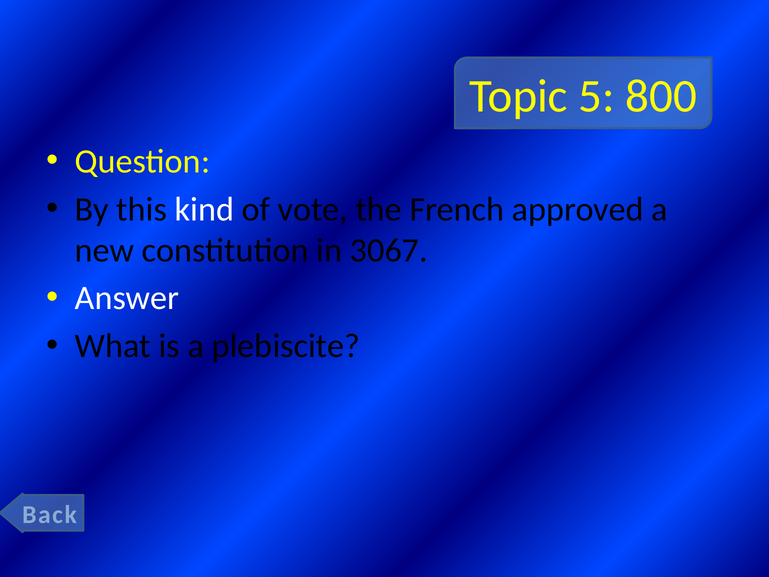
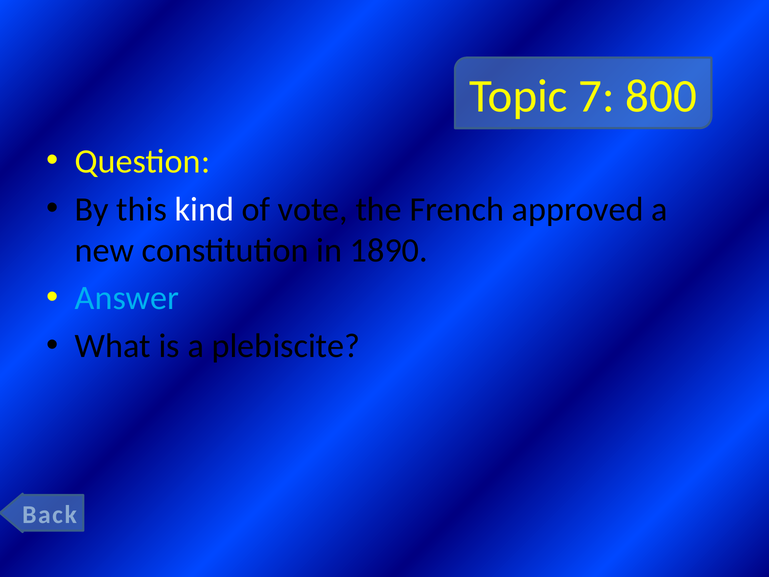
5: 5 -> 7 (597, 96)
3067: 3067 -> 1890 (389, 250)
Answer colour: white -> light blue (127, 298)
